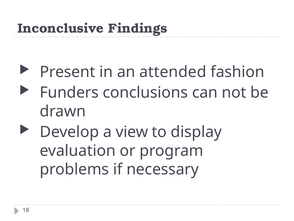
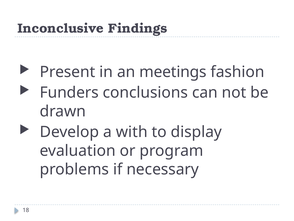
attended: attended -> meetings (173, 72)
view: view -> with (132, 132)
